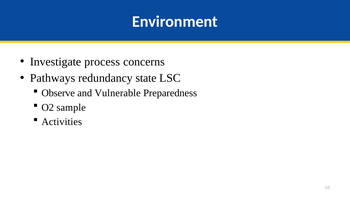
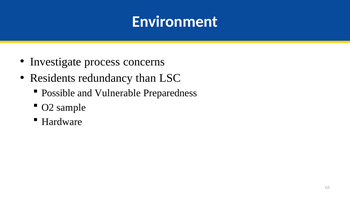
Pathways: Pathways -> Residents (53, 78)
state: state -> than (146, 78)
Observe: Observe -> Possible (58, 93)
Activities: Activities -> Hardware (62, 122)
